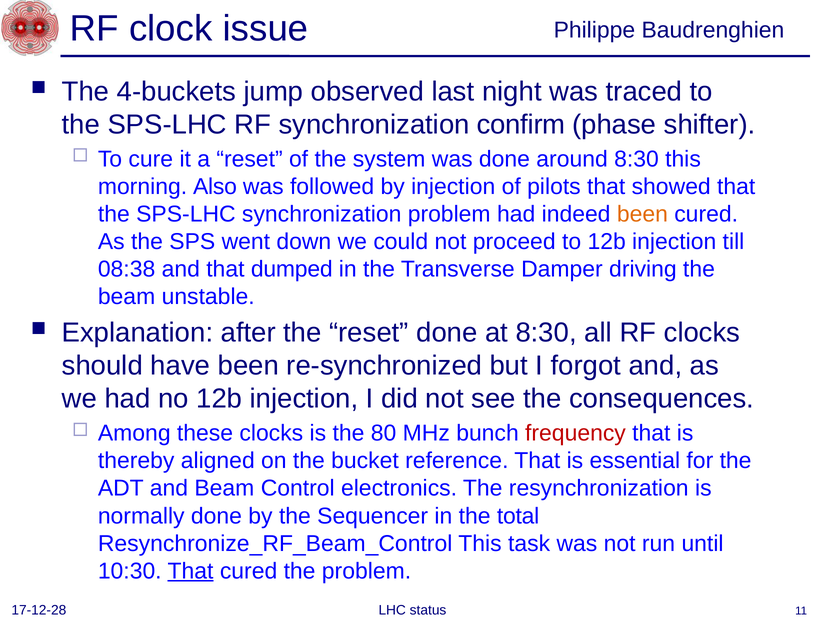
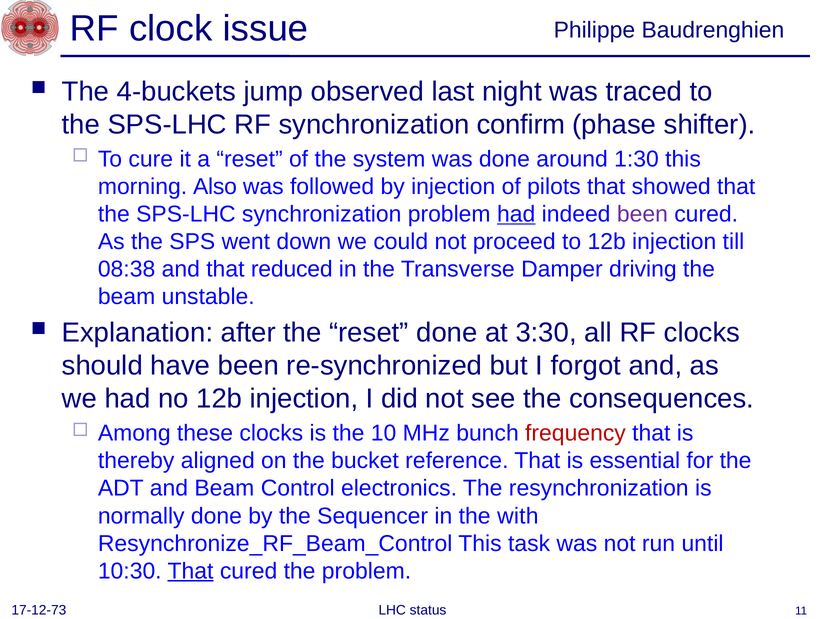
around 8:30: 8:30 -> 1:30 (636, 159)
had underline: none -> present (516, 214)
been colour: orange -> purple (642, 214)
dumped: dumped -> reduced (292, 269)
at 8:30: 8:30 -> 3:30 (546, 333)
80: 80 -> 10 (384, 433)
total: total -> with (518, 516)
17-12-28: 17-12-28 -> 17-12-73 (39, 610)
